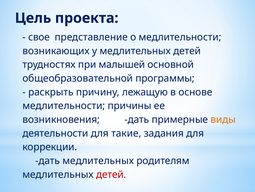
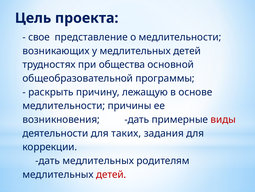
малышей: малышей -> общества (122, 64)
виды colour: orange -> red (223, 119)
такие: такие -> таких (126, 133)
